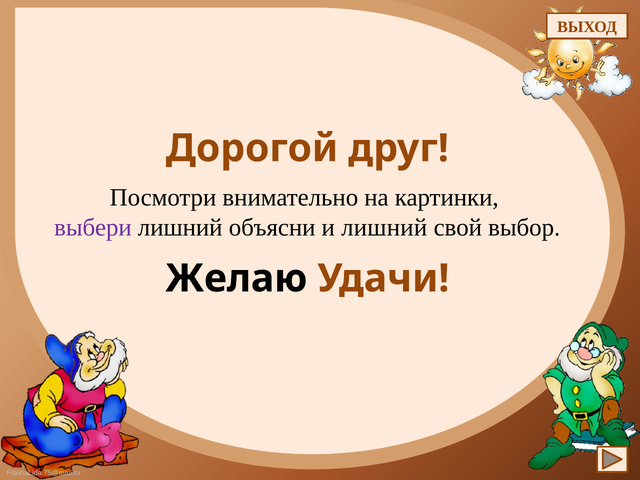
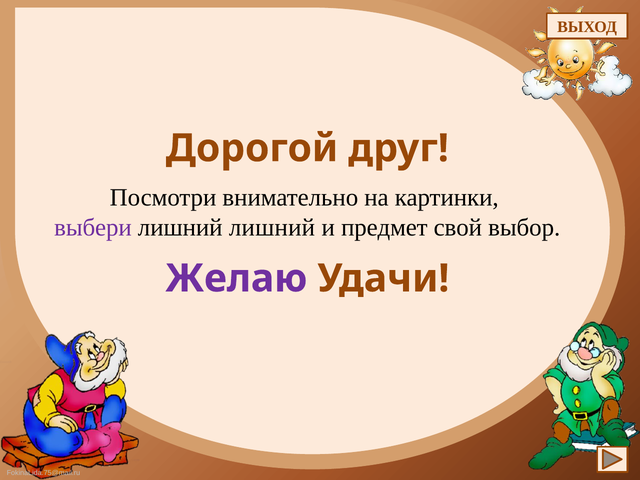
лишний объясни: объясни -> лишний (272, 227)
и лишний: лишний -> предмет (384, 227)
Желаю colour: black -> purple (236, 278)
